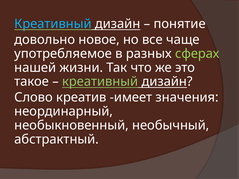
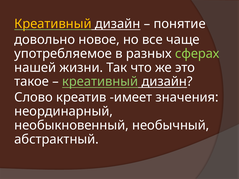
Креативный colour: light blue -> yellow (53, 24)
